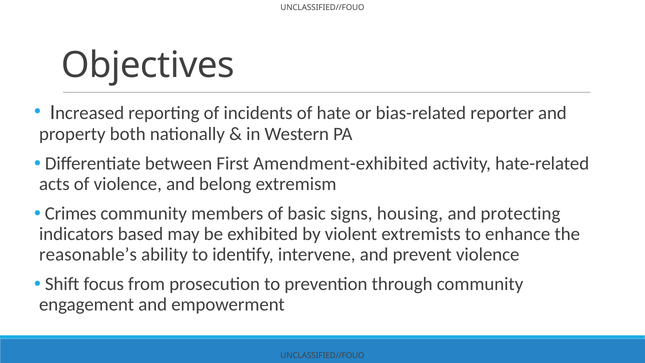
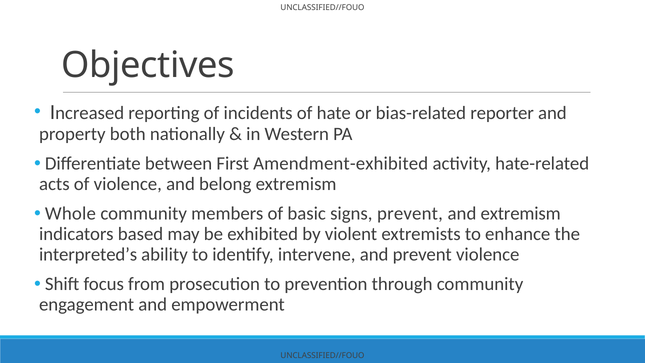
Crimes: Crimes -> Whole (70, 214)
signs housing: housing -> prevent (410, 214)
and protecting: protecting -> extremism (521, 214)
reasonable’s: reasonable’s -> interpreted’s (88, 254)
